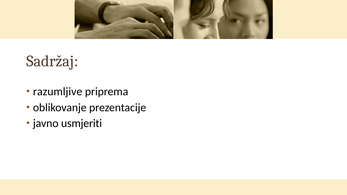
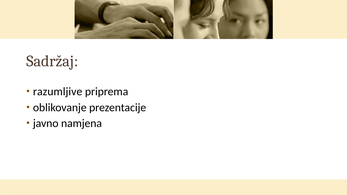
usmjeriti: usmjeriti -> namjena (82, 124)
